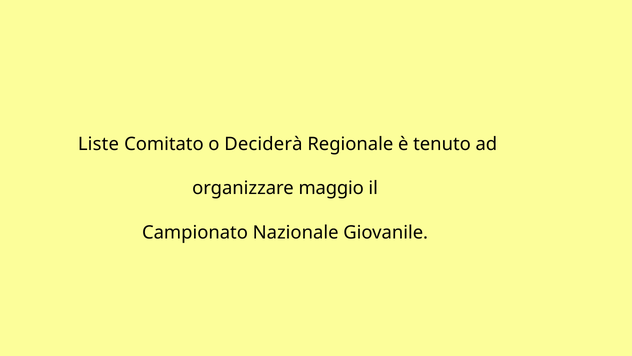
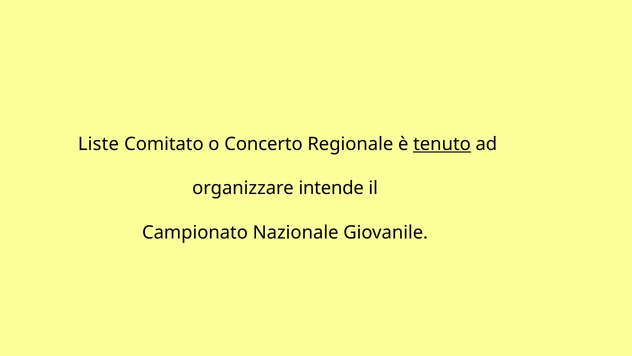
Deciderà: Deciderà -> Concerto (264, 144)
tenuto underline: none -> present (442, 144)
maggio: maggio -> intende (331, 188)
